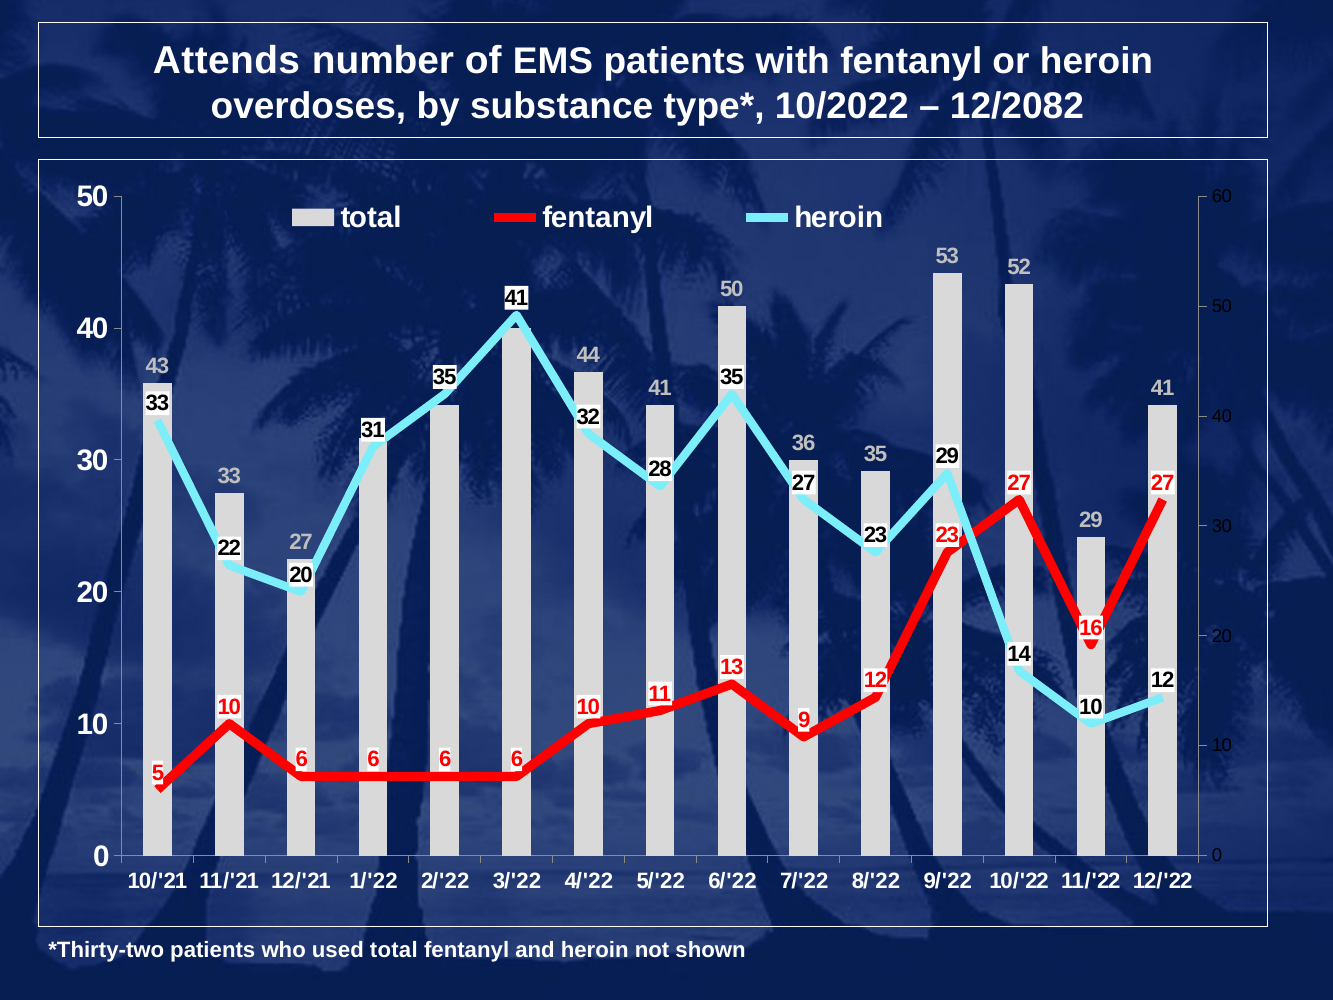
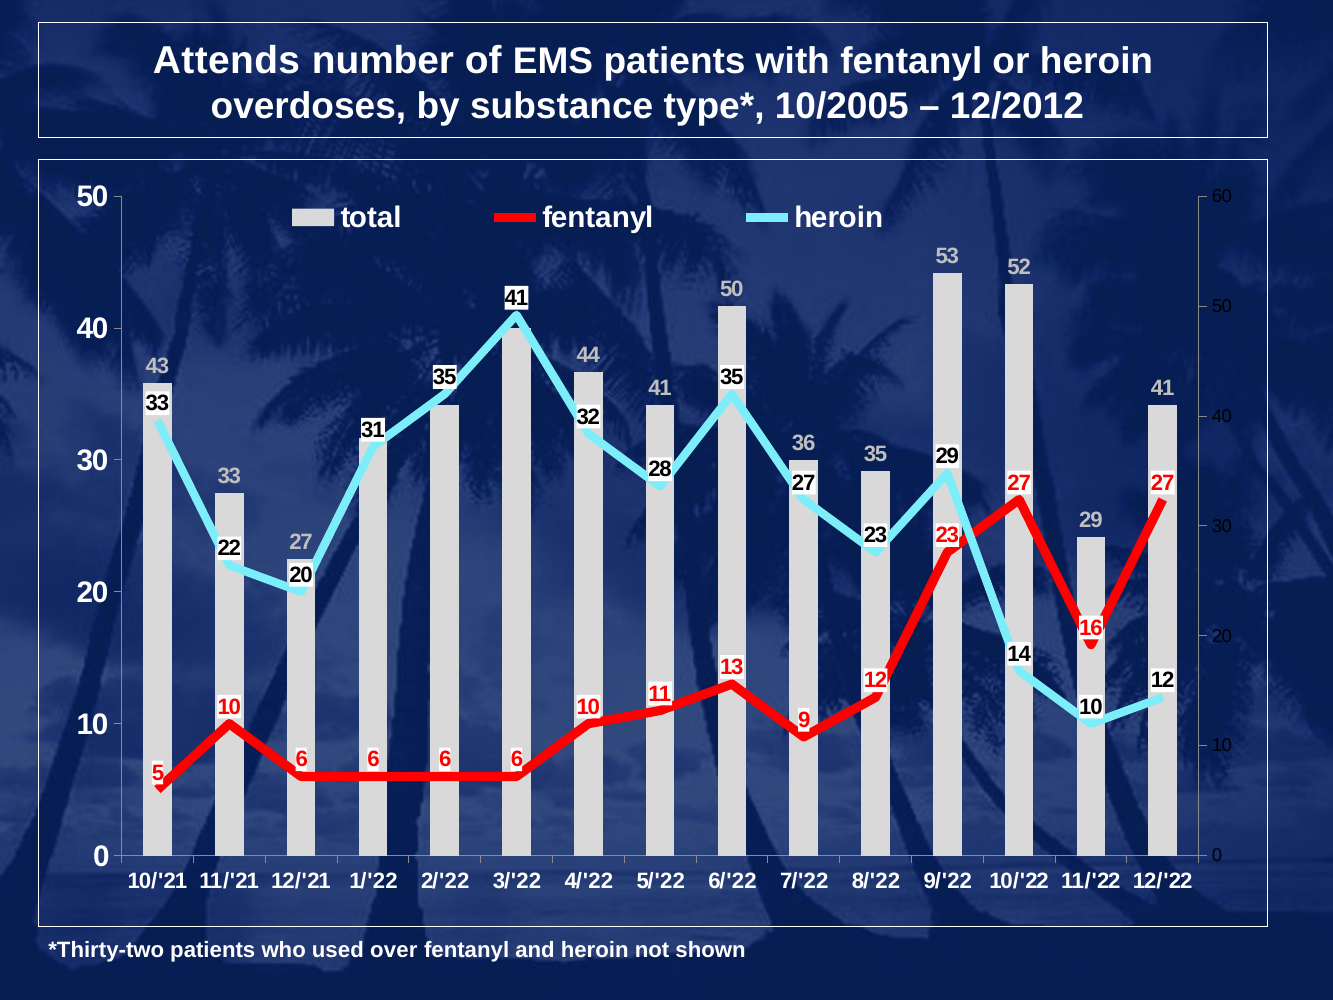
10/2022: 10/2022 -> 10/2005 (842, 106)
12/2082: 12/2082 -> 12/2012 (1017, 106)
used total: total -> over (394, 950)
